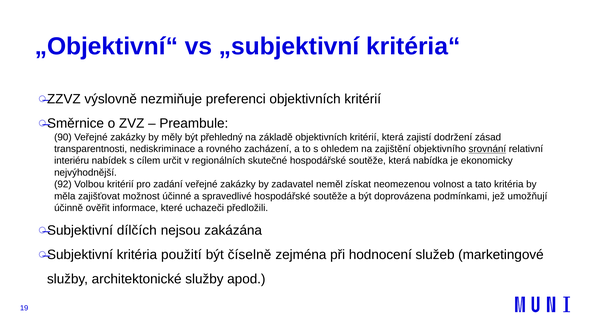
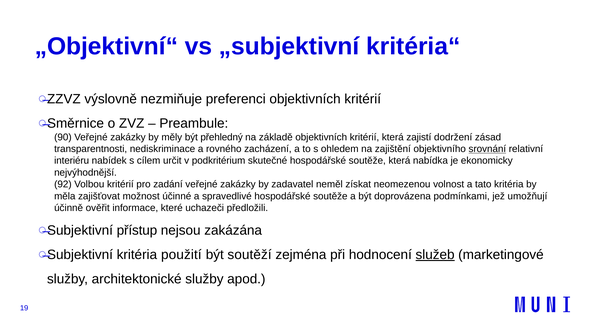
regionálních: regionálních -> podkritérium (219, 161)
dílčích: dílčích -> přístup (137, 230)
číselně: číselně -> soutěží (250, 255)
služeb underline: none -> present (435, 255)
